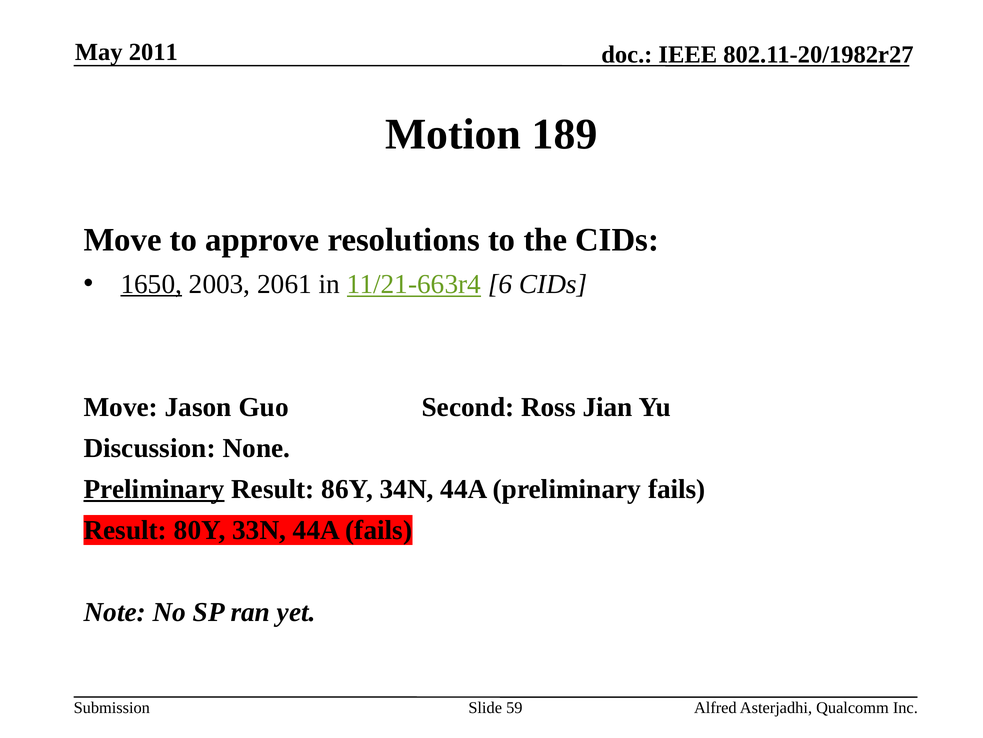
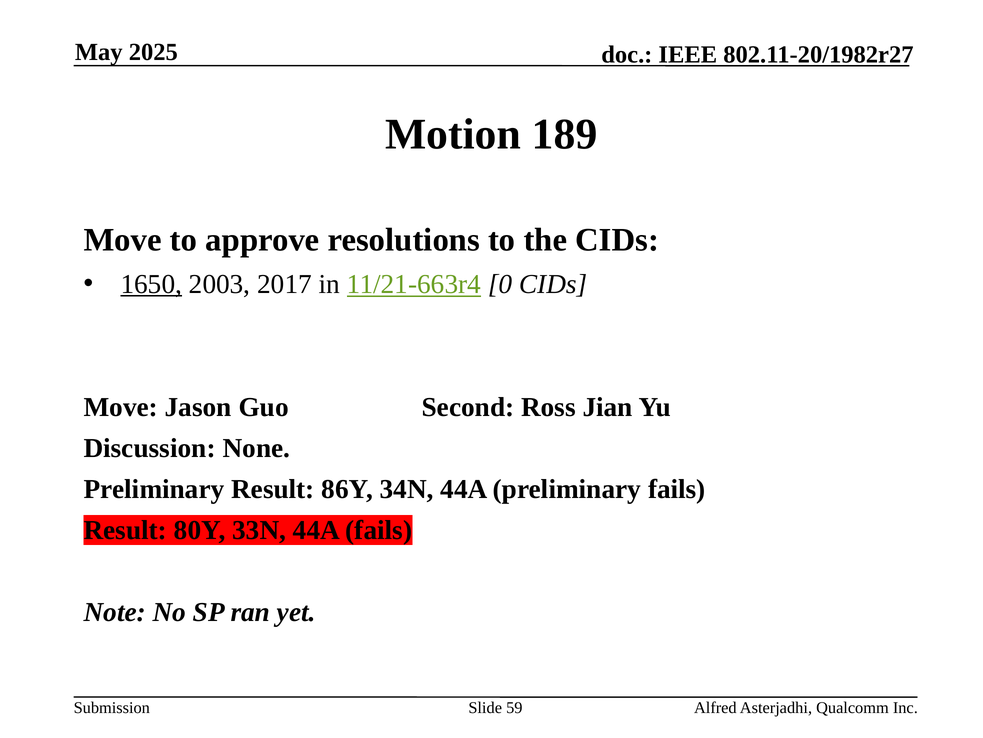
2011: 2011 -> 2025 (153, 52)
2061: 2061 -> 2017 (285, 284)
6: 6 -> 0 (500, 284)
Preliminary underline: present -> none (154, 489)
